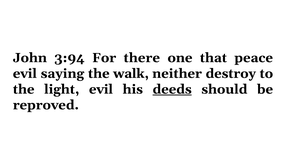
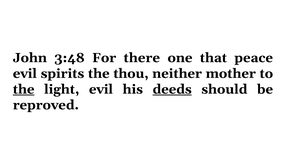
3:94: 3:94 -> 3:48 (70, 58)
saying: saying -> spirits (62, 73)
walk: walk -> thou (131, 73)
destroy: destroy -> mother (231, 73)
the underline: none -> present (24, 89)
